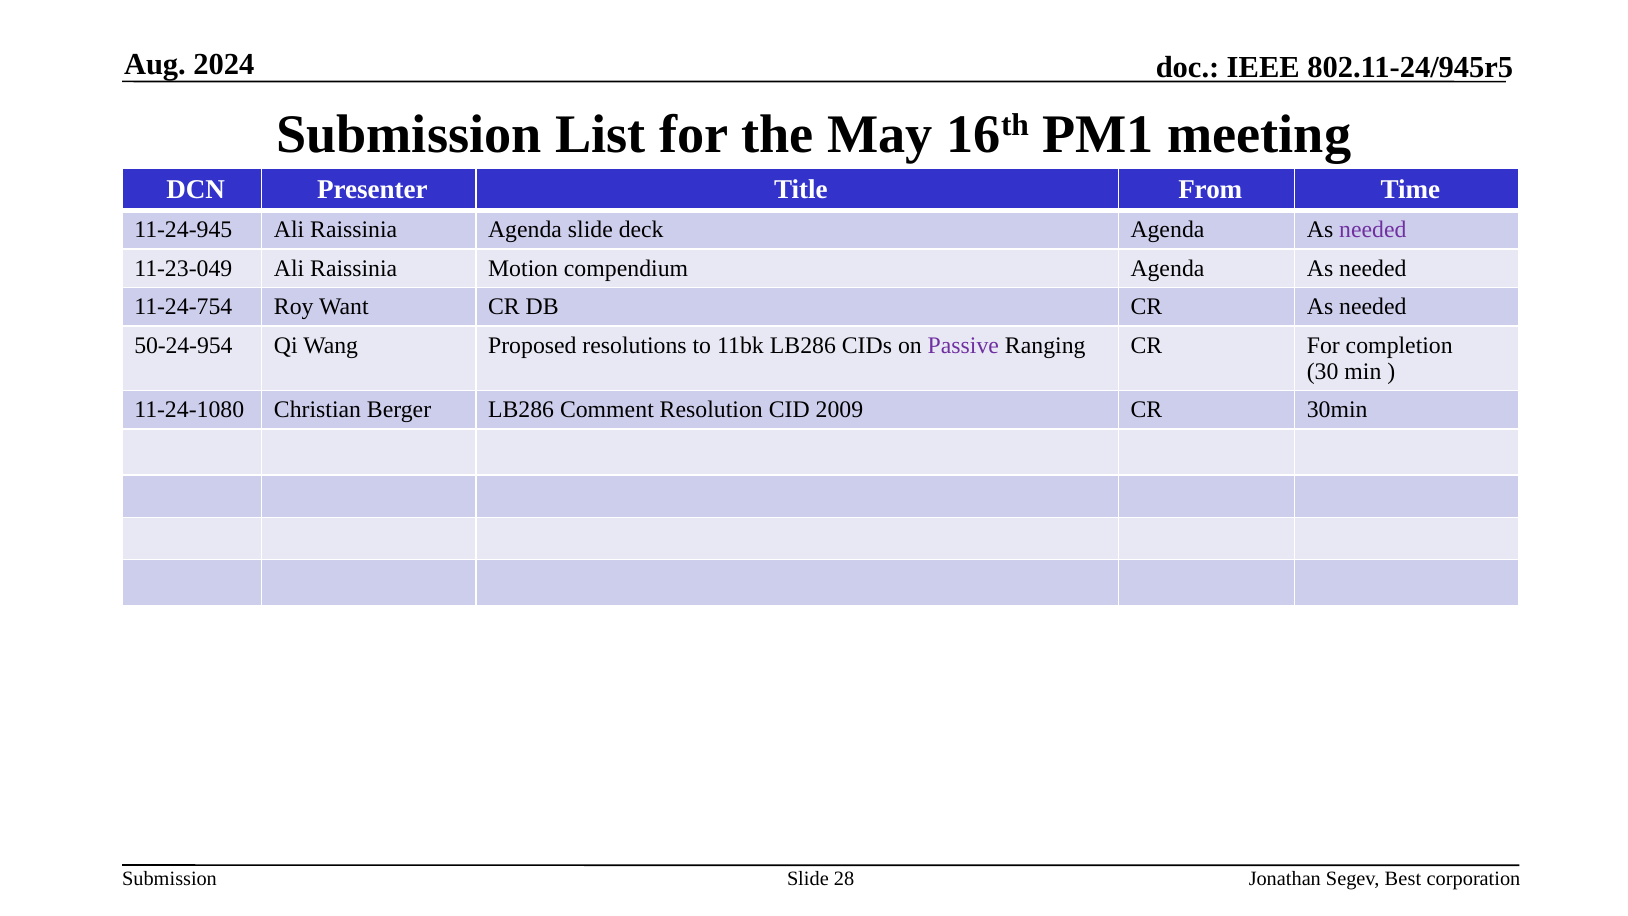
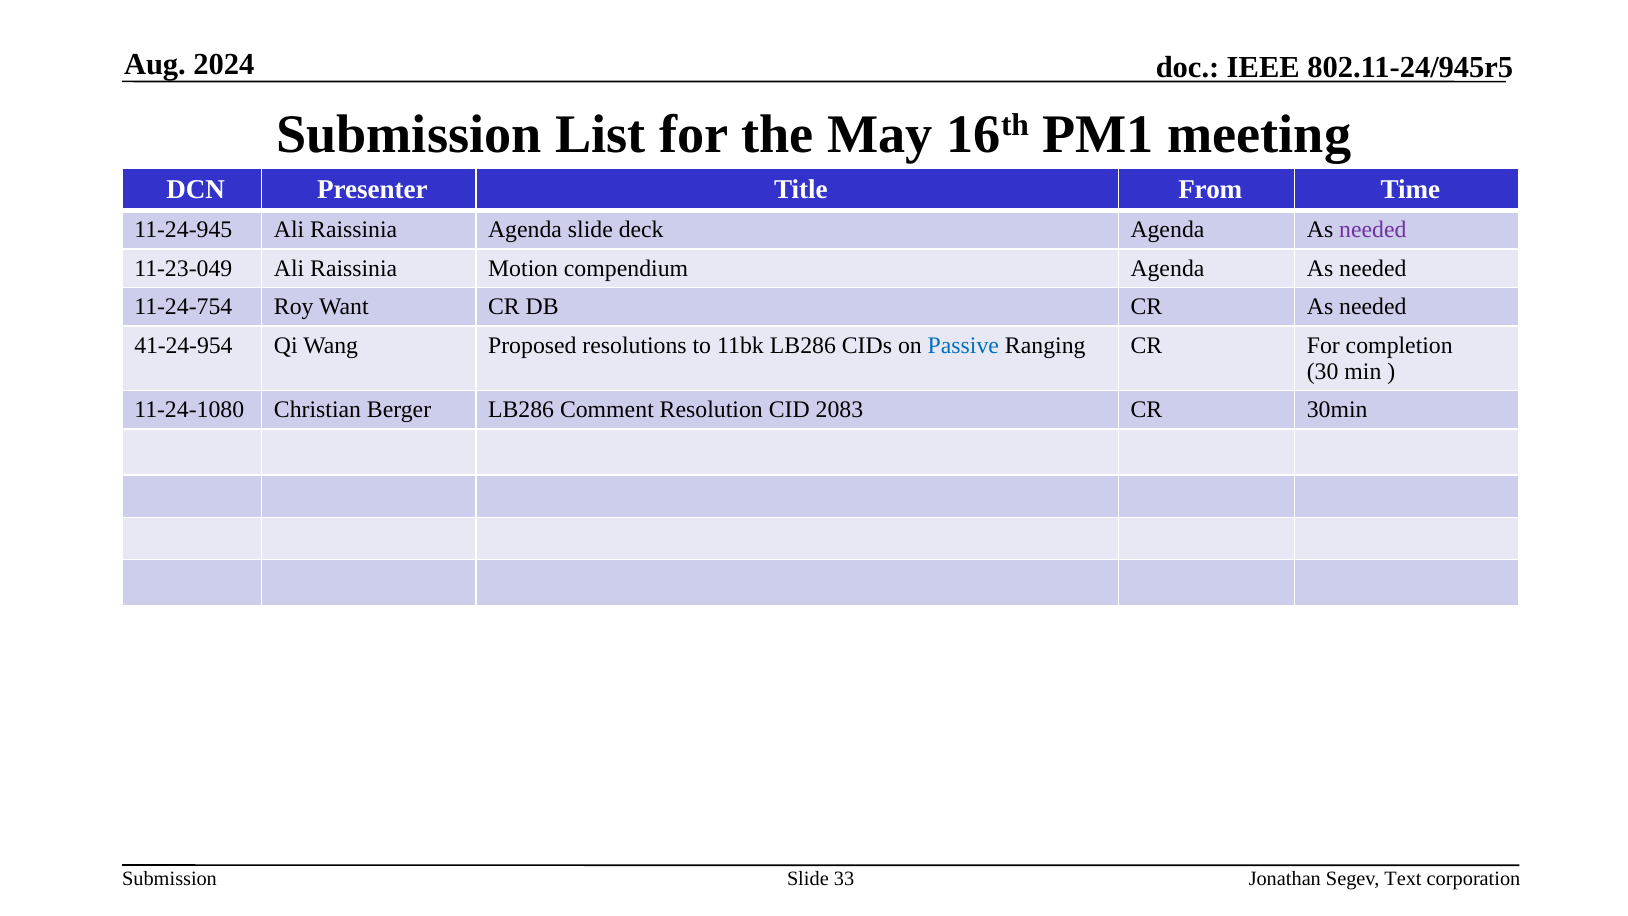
50-24-954: 50-24-954 -> 41-24-954 (183, 345)
Passive colour: purple -> blue (963, 345)
2009: 2009 -> 2083 (839, 410)
28: 28 -> 33 (844, 878)
Best: Best -> Text (1403, 878)
